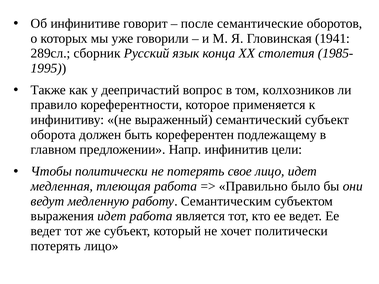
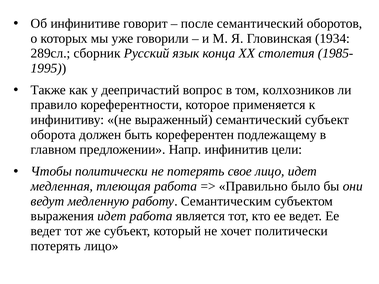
после семантические: семантические -> семантический (260, 23)
1941: 1941 -> 1934 (333, 38)
